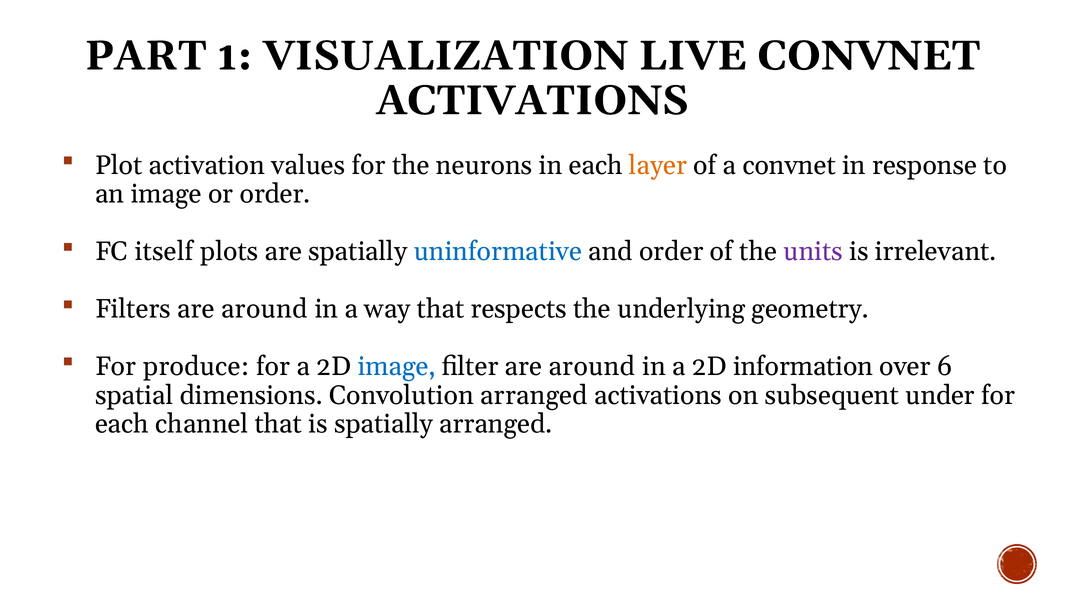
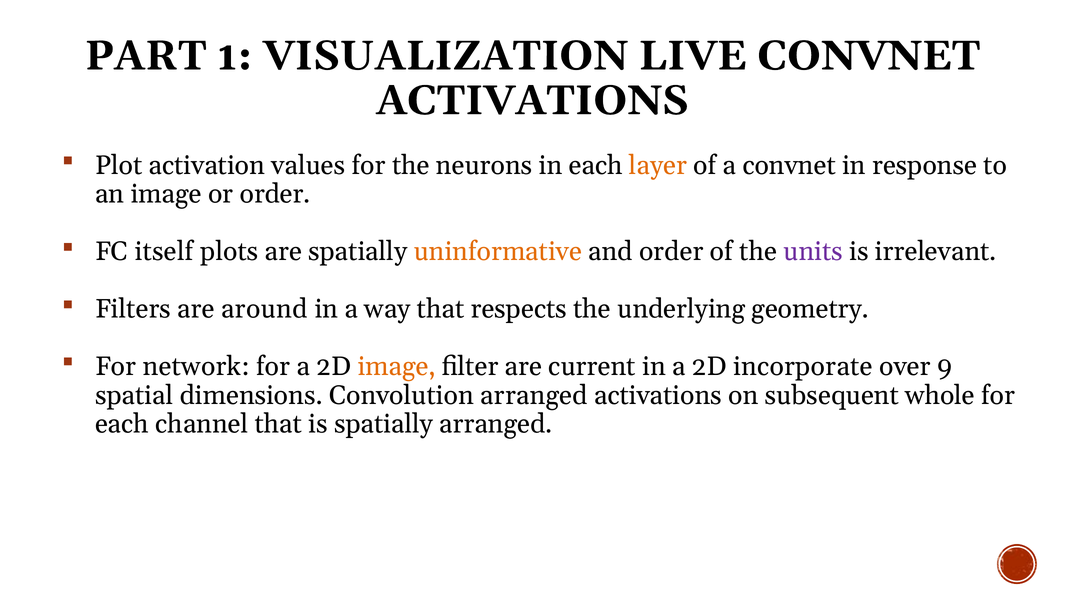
uninformative colour: blue -> orange (498, 252)
produce: produce -> network (196, 367)
image colour: blue -> orange (397, 367)
filter are around: around -> current (592, 367)
information: information -> incorporate (803, 367)
6: 6 -> 9 (945, 367)
under: under -> whole (940, 396)
